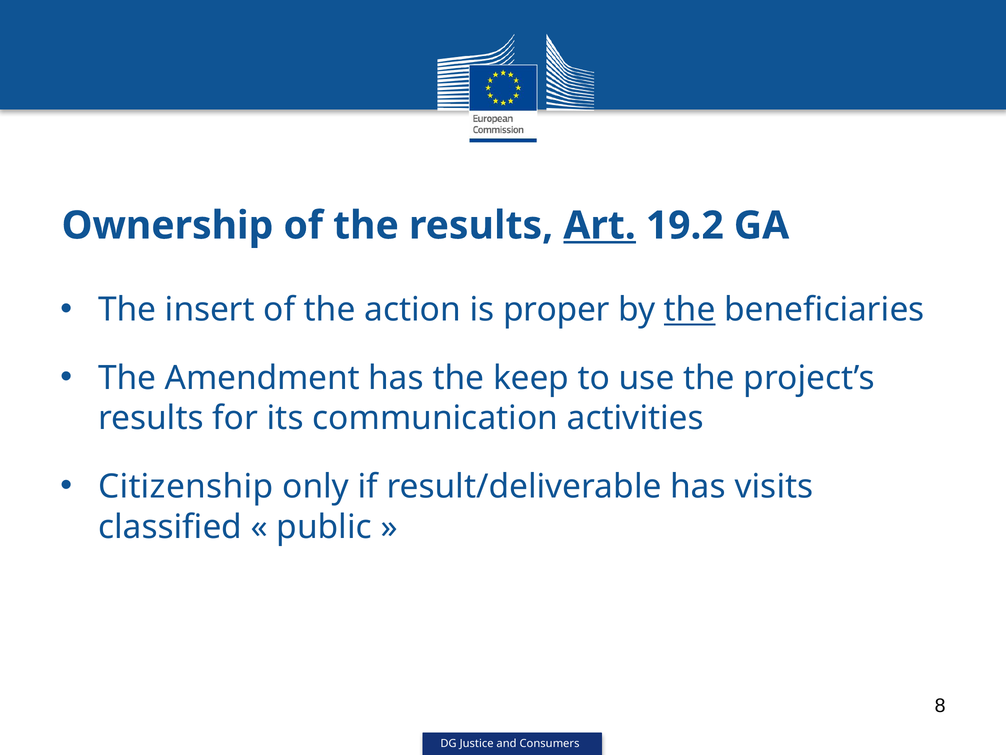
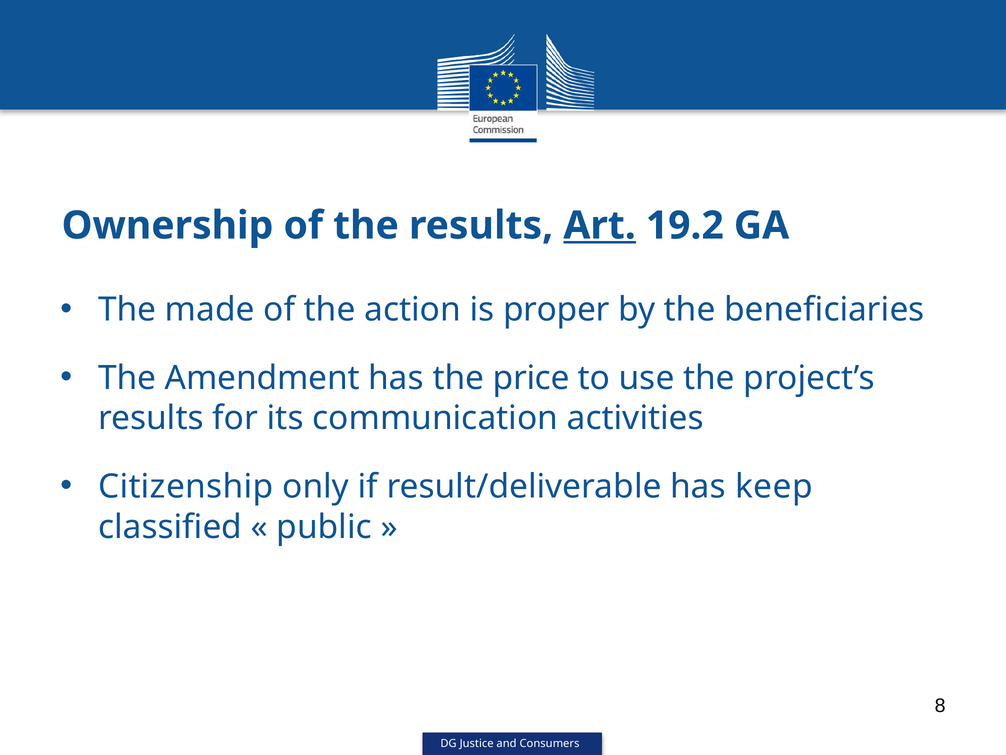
insert: insert -> made (210, 310)
the underline: present -> none (690, 310)
keep: keep -> price (531, 378)
visits: visits -> keep (774, 486)
